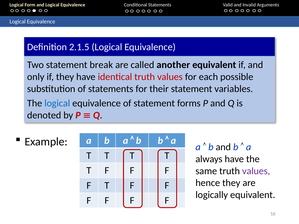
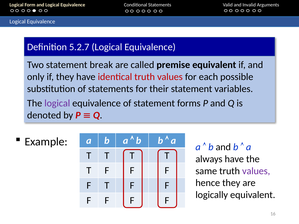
2.1.5: 2.1.5 -> 5.2.7 (79, 47)
another: another -> premise (173, 65)
logical colour: blue -> purple (57, 103)
